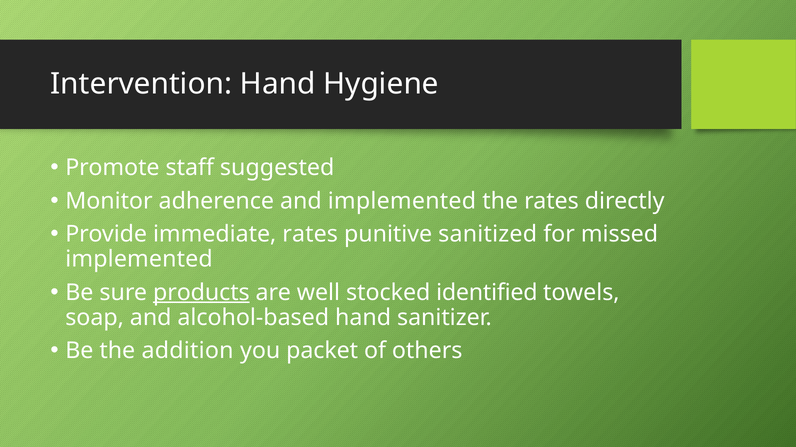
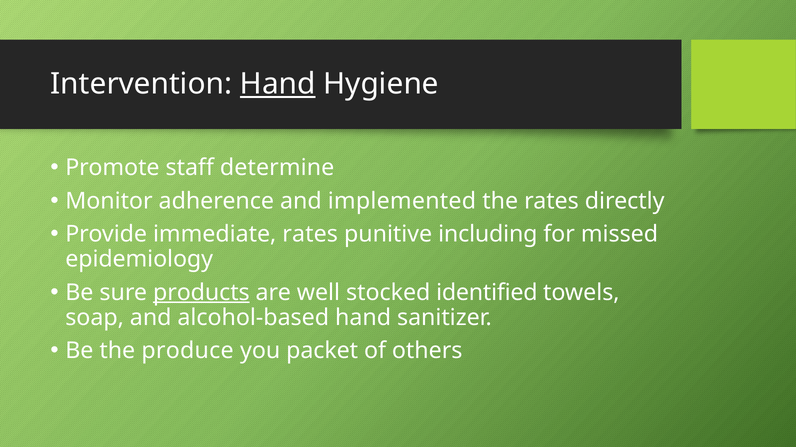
Hand underline: none -> present (278, 84)
suggested: suggested -> determine (277, 168)
sanitized: sanitized -> including (488, 235)
implemented: implemented -> epidemiology (139, 260)
addition: addition -> produce (188, 351)
